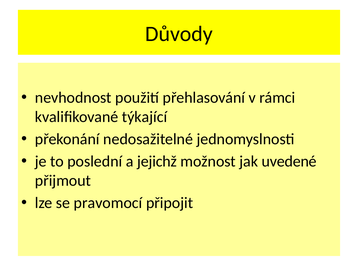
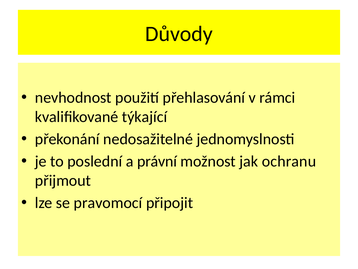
jejichž: jejichž -> právní (157, 161)
uvedené: uvedené -> ochranu (289, 161)
